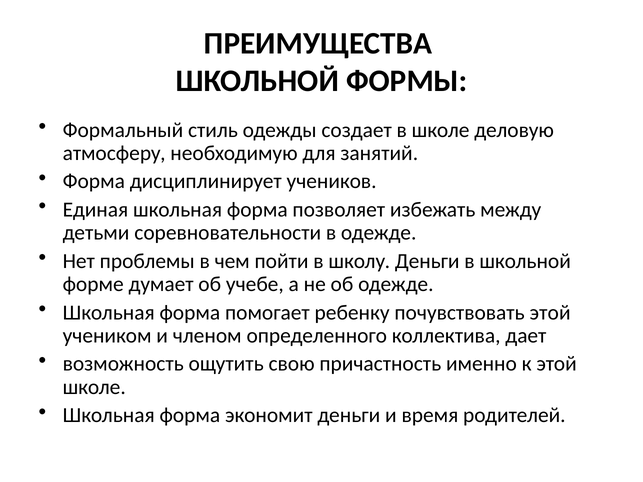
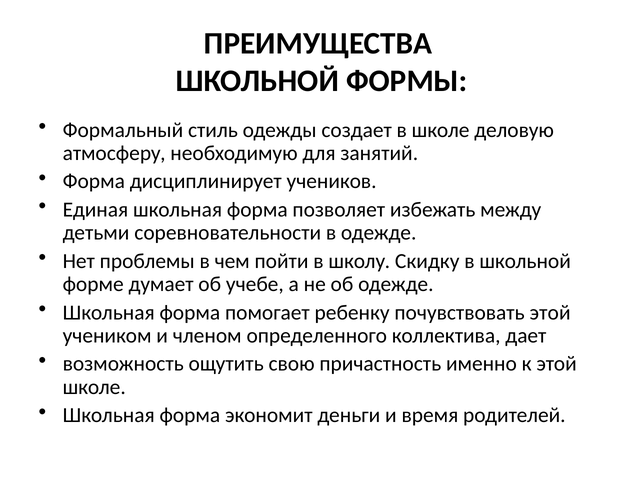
школу Деньги: Деньги -> Скидку (427, 261)
